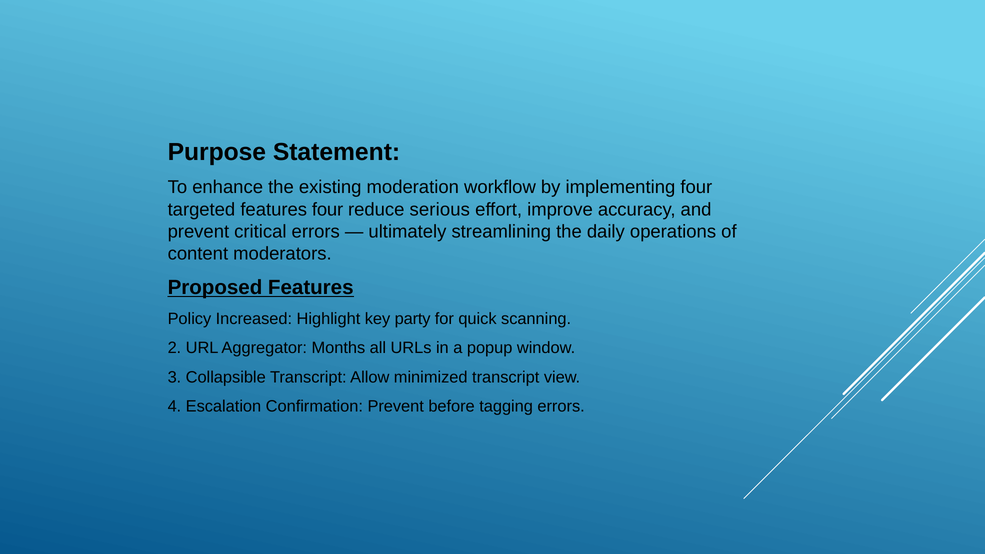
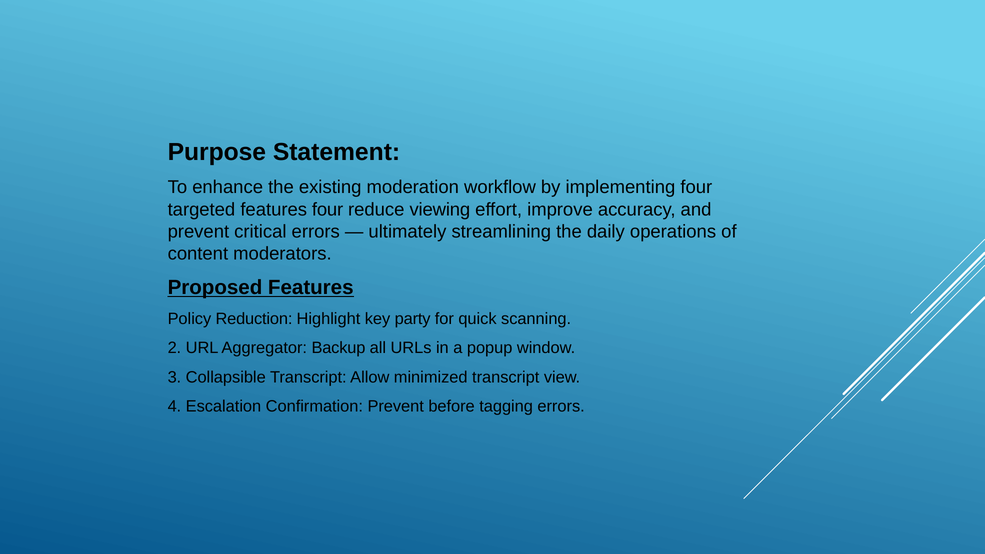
serious: serious -> viewing (440, 209)
Increased: Increased -> Reduction (254, 319)
Months: Months -> Backup (338, 348)
